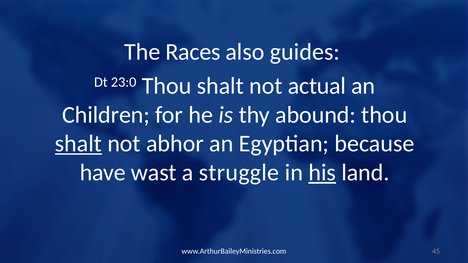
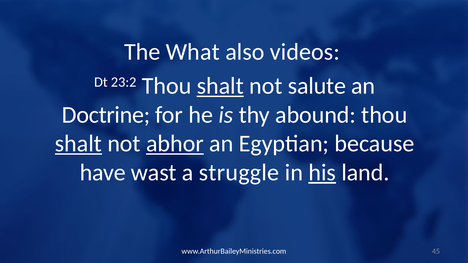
Races: Races -> What (193, 52)
guides: guides -> videos (305, 52)
23:0: 23:0 -> 23:2 (124, 82)
shalt underline: none -> present (220, 86)
actual: actual -> salute (317, 86)
Children: Children -> Doctrine (106, 115)
abhor underline: none -> present (175, 144)
